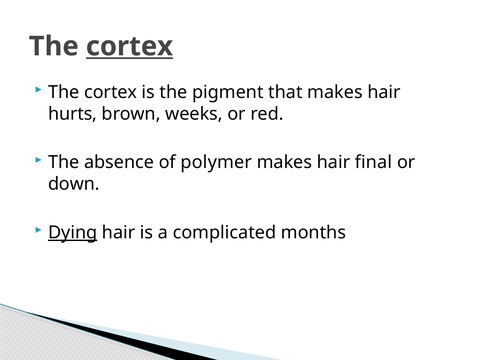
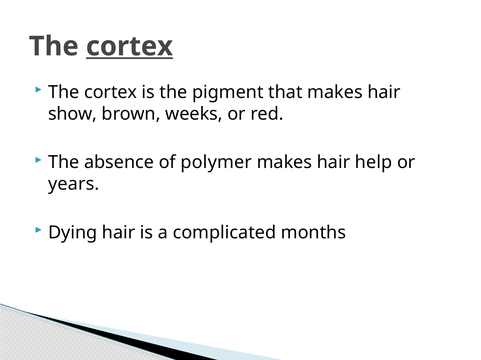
hurts: hurts -> show (73, 114)
final: final -> help (374, 163)
down: down -> years (74, 184)
Dying underline: present -> none (73, 233)
